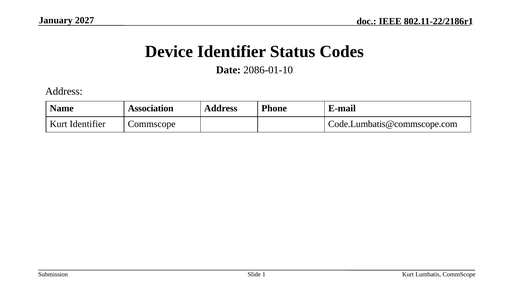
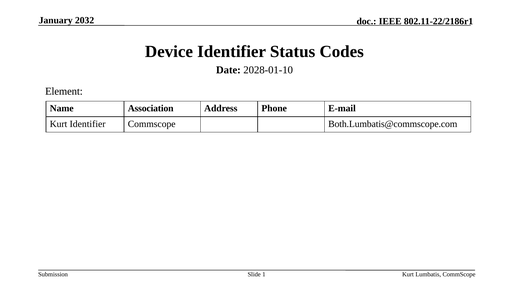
2027: 2027 -> 2032 (85, 20)
2086-01-10: 2086-01-10 -> 2028-01-10 (268, 70)
Address: Address -> Element (64, 91)
Code.Lumbatis@commscope.com: Code.Lumbatis@commscope.com -> Both.Lumbatis@commscope.com (393, 124)
